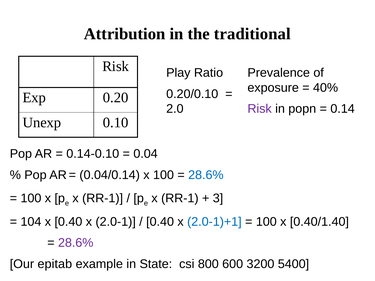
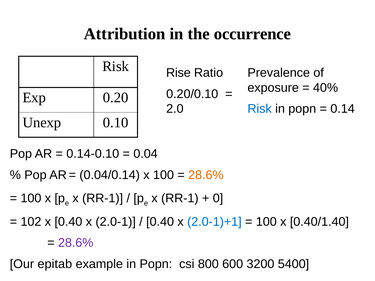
traditional: traditional -> occurrence (252, 34)
Play: Play -> Rise (178, 73)
Risk colour: purple -> blue (260, 109)
28.6% colour: blue -> orange (206, 175)
3: 3 -> 0 (218, 199)
104: 104 -> 102 (31, 222)
example in State: State -> Popn (156, 264)
